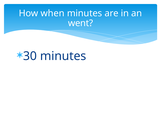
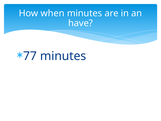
went: went -> have (80, 23)
30: 30 -> 77 (30, 56)
